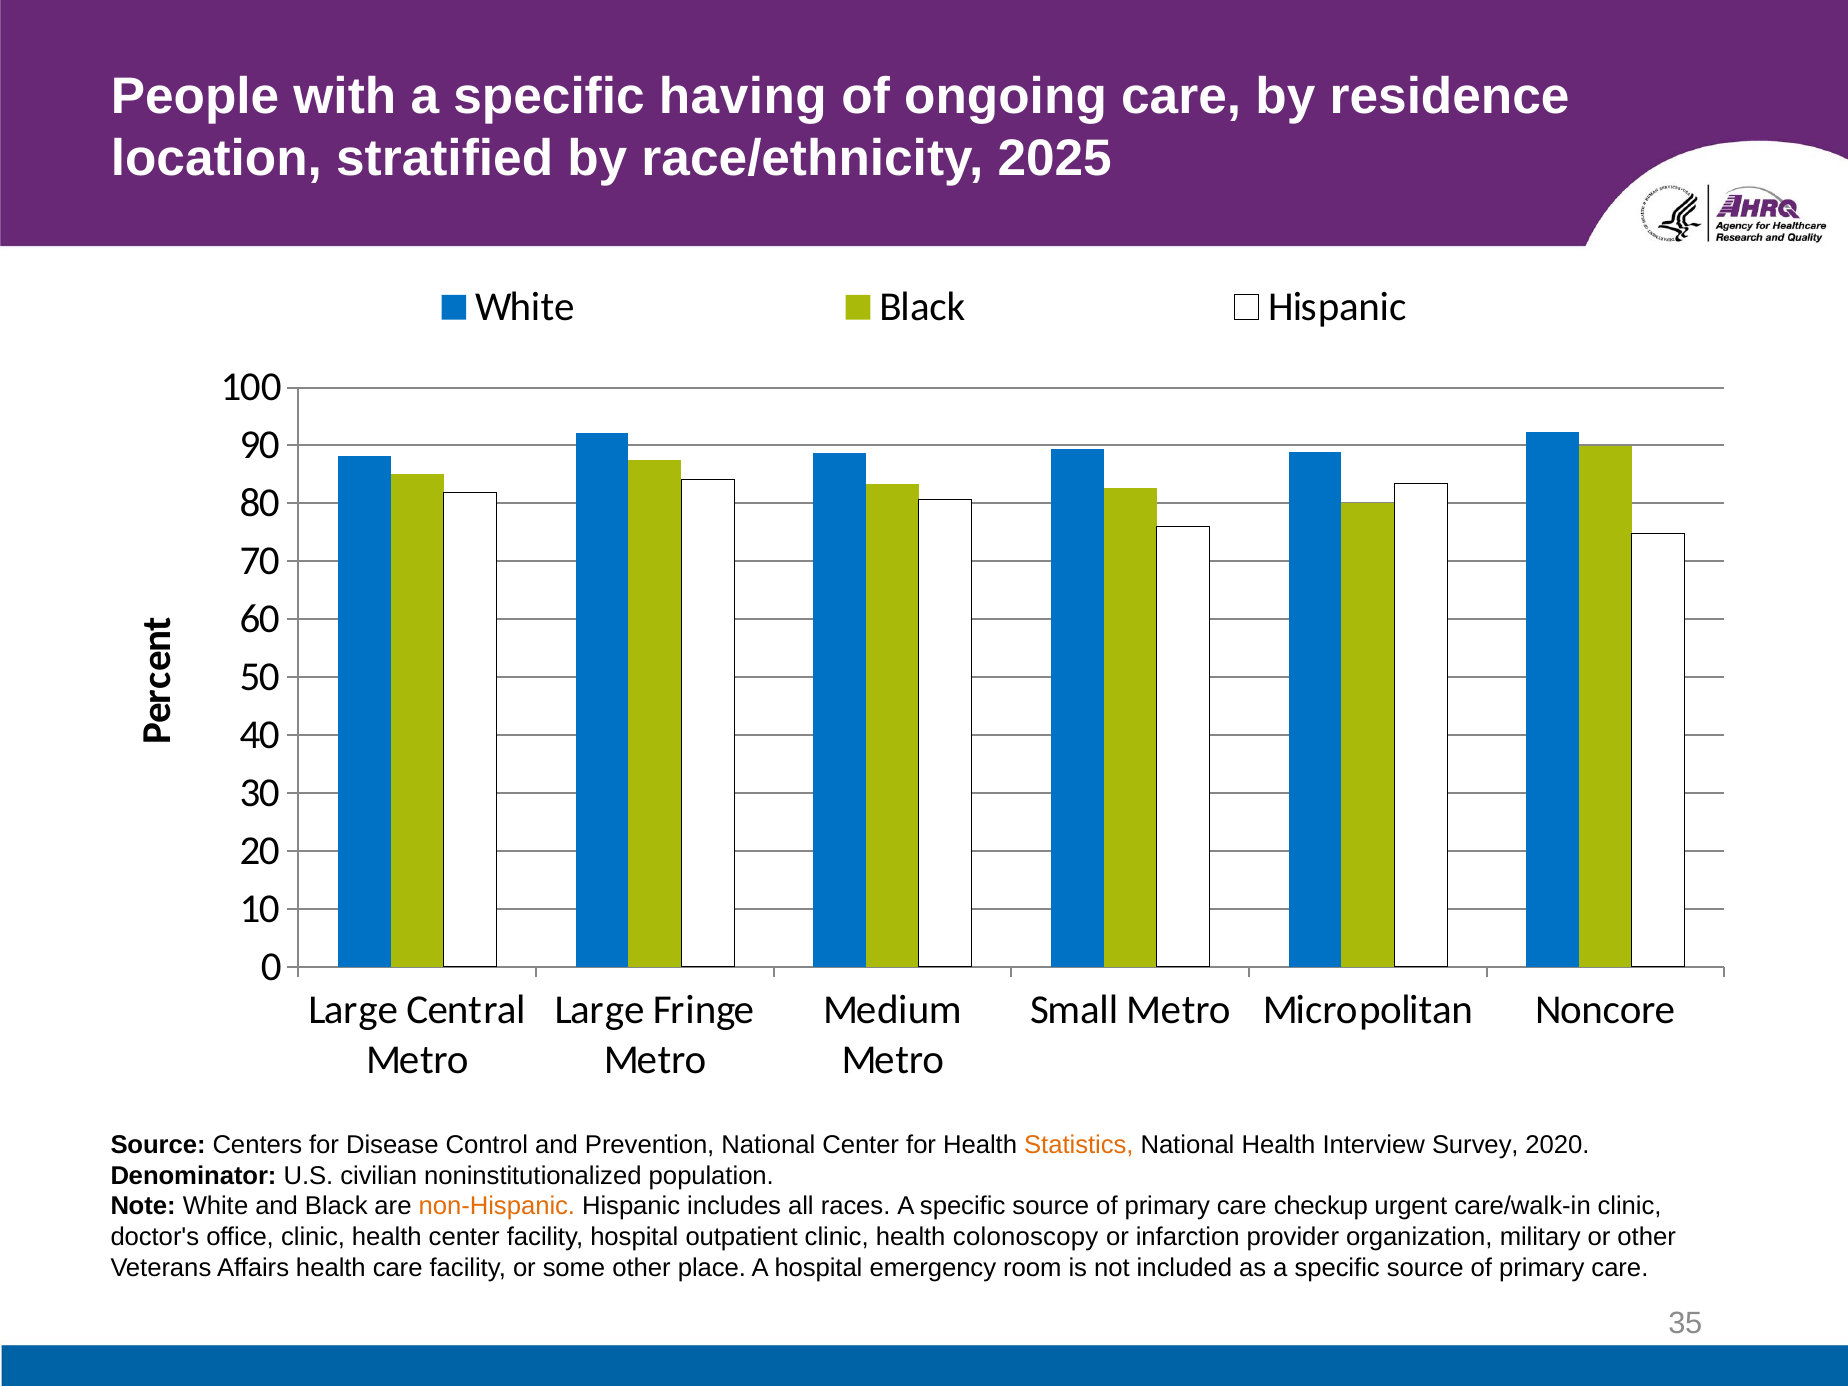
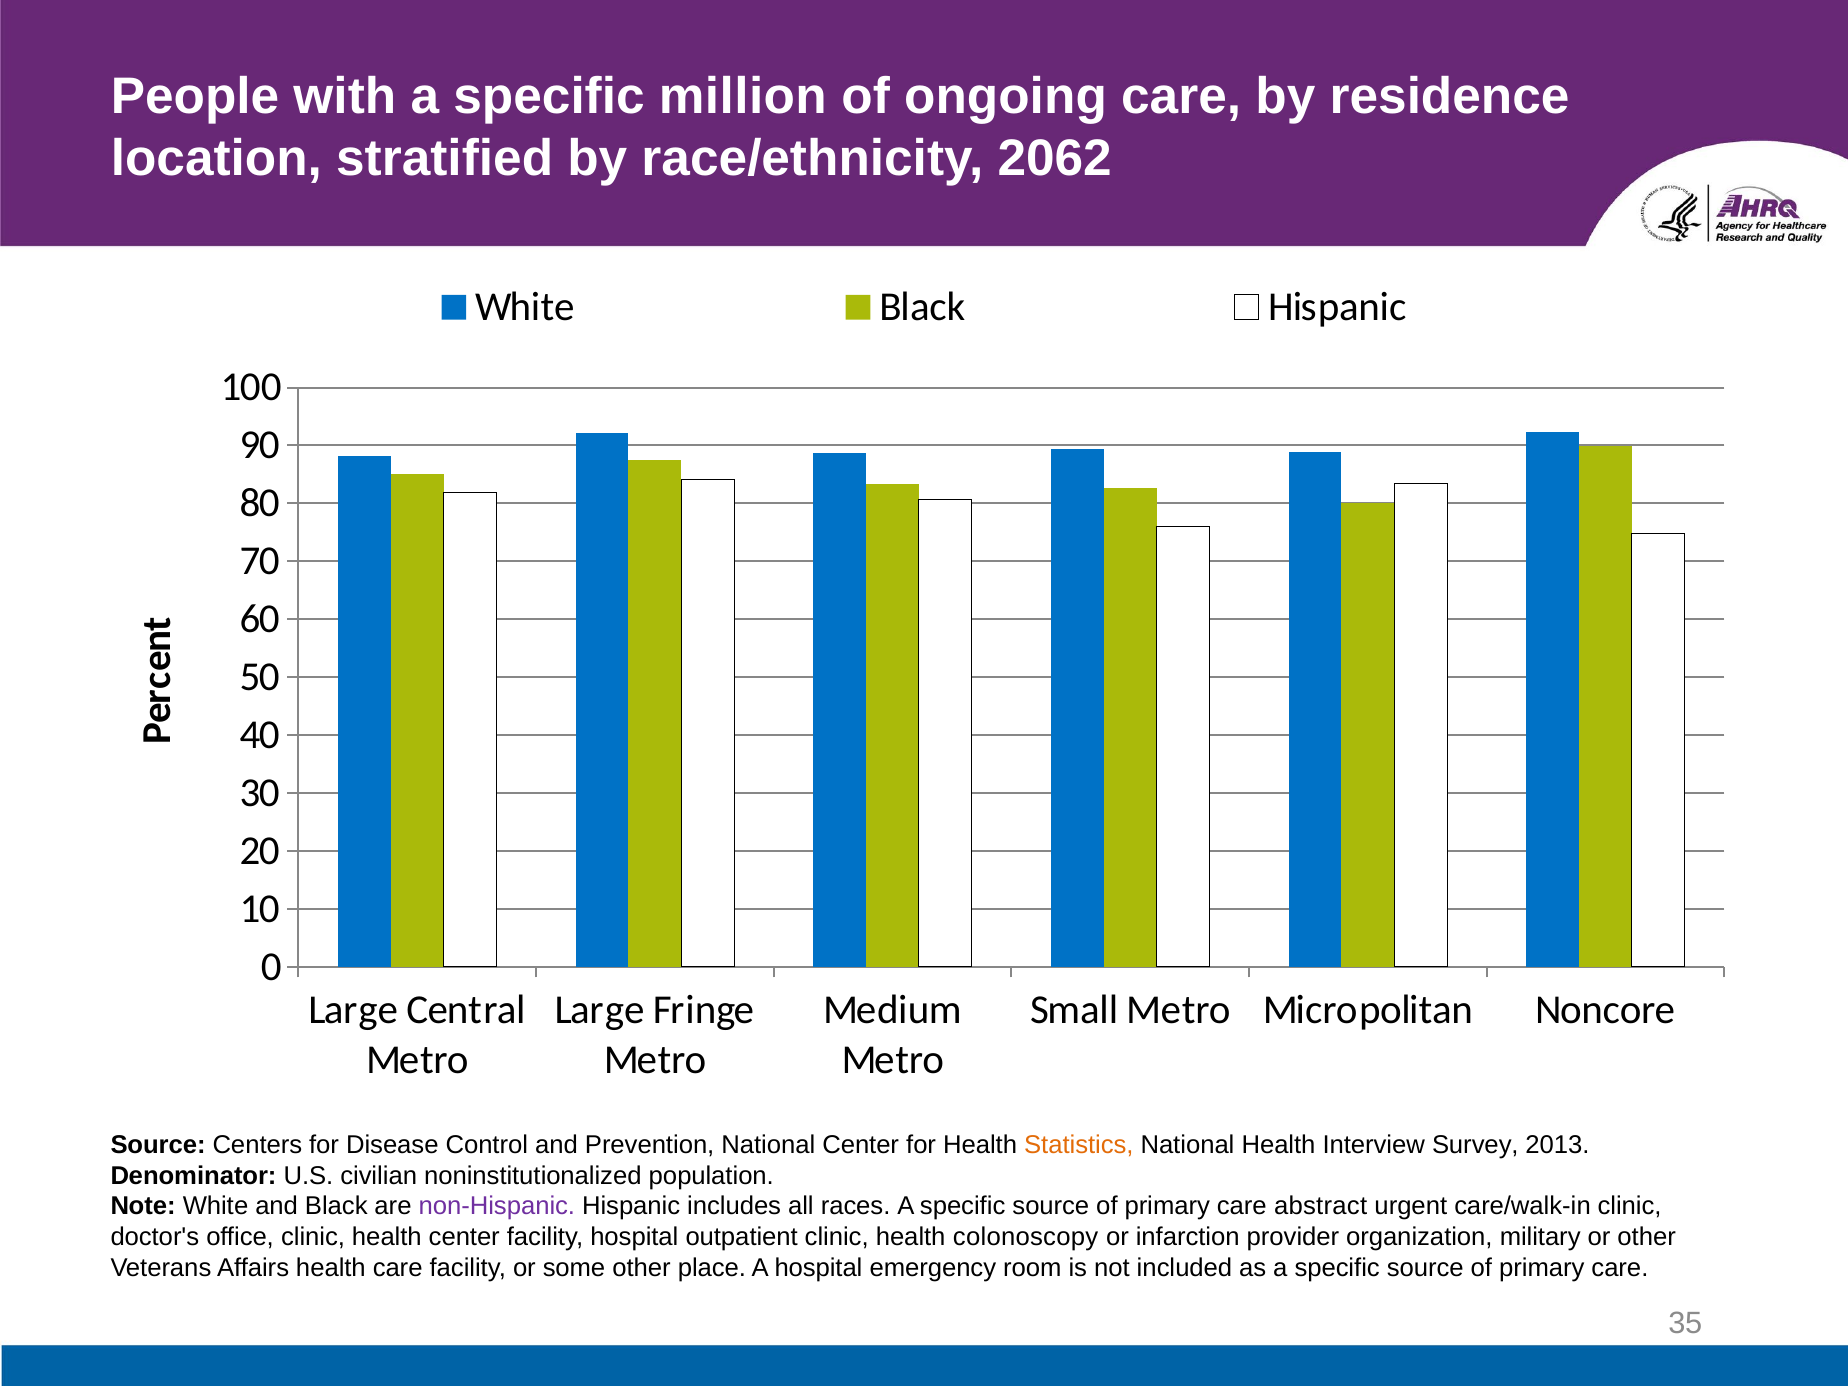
having: having -> million (743, 97)
2025: 2025 -> 2062 (1055, 158)
2020: 2020 -> 2013 (1557, 1145)
non-Hispanic colour: orange -> purple (497, 1206)
checkup: checkup -> abstract (1321, 1206)
